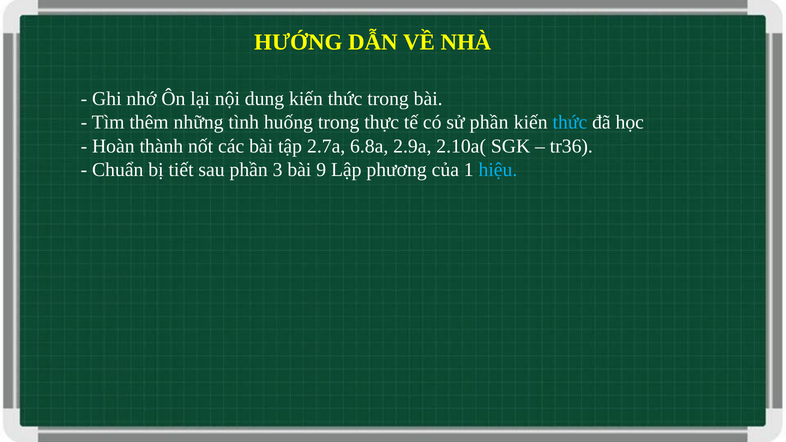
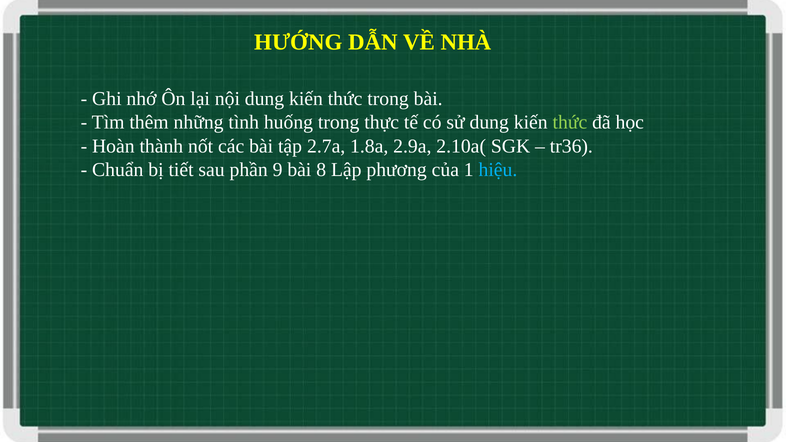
sử phần: phần -> dung (489, 122)
thức colour: light blue -> light green (570, 122)
6.8a: 6.8a -> 1.8a (369, 146)
3: 3 -> 9 (278, 170)
9: 9 -> 8 (321, 170)
